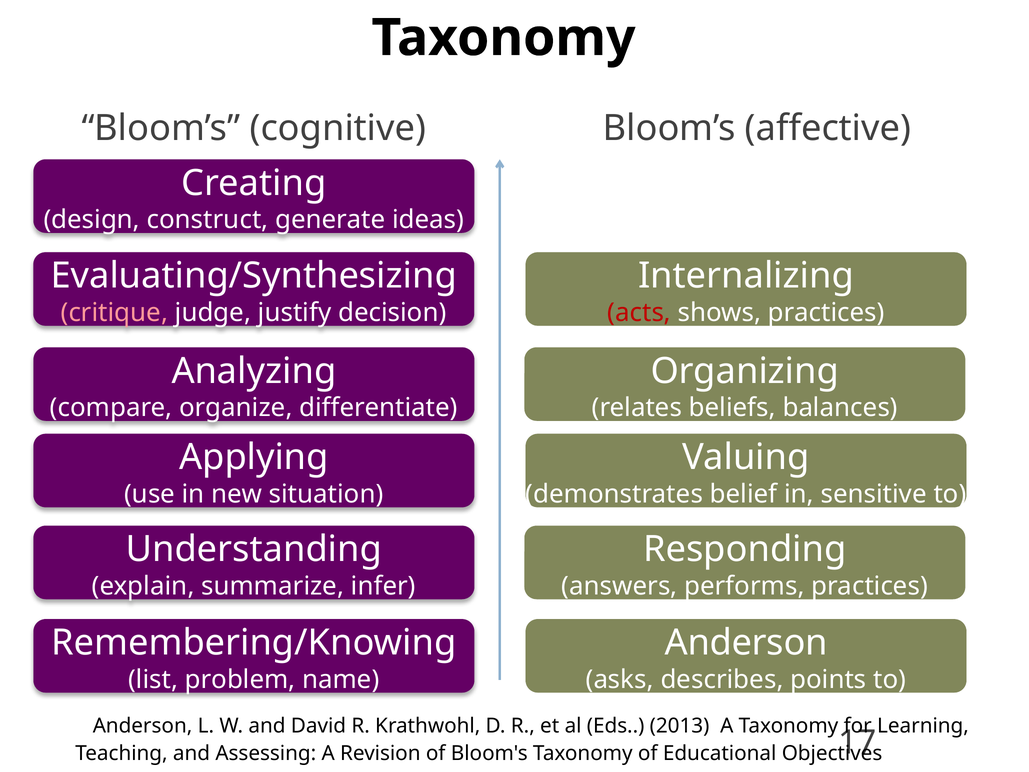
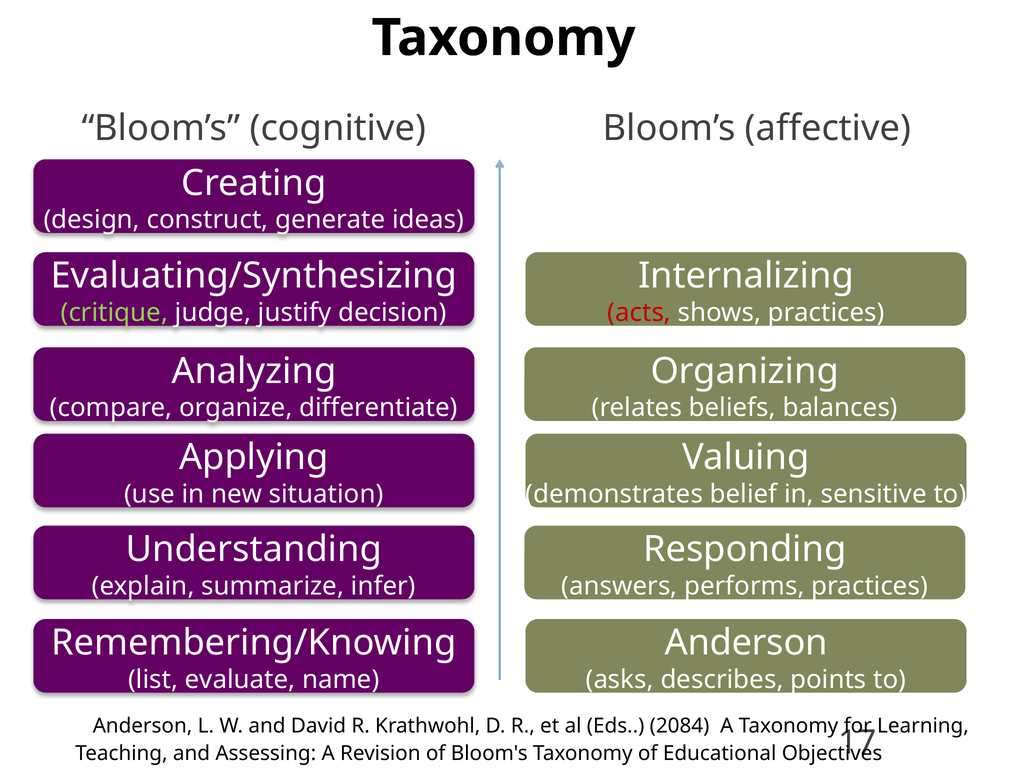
critique colour: pink -> light green (114, 313)
problem: problem -> evaluate (240, 679)
2013: 2013 -> 2084 (680, 726)
